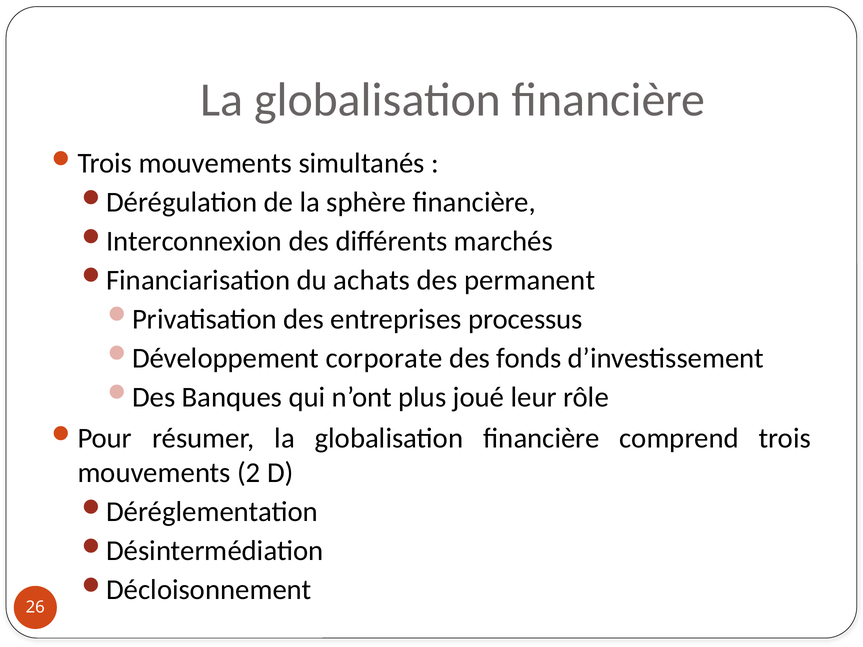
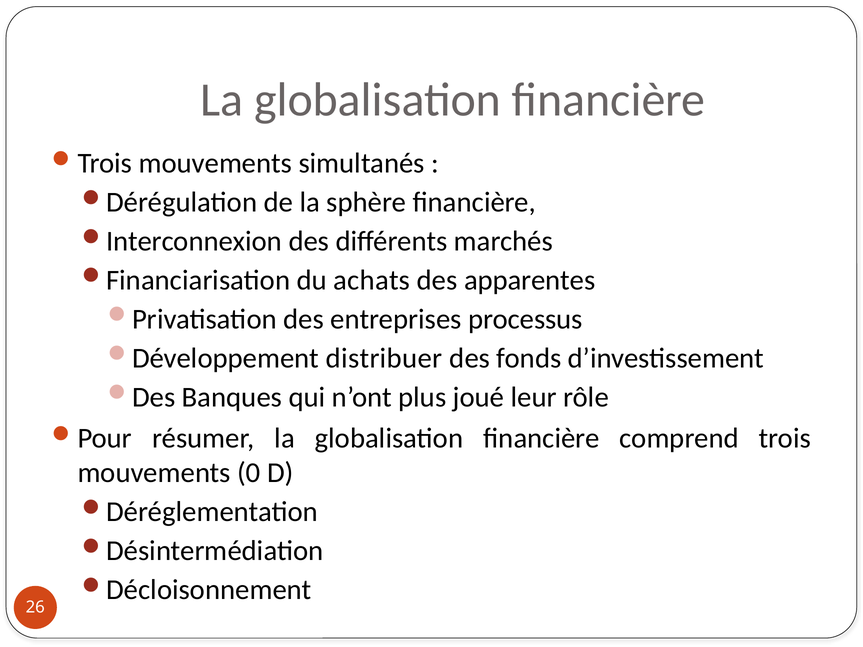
permanent: permanent -> apparentes (530, 280)
corporate: corporate -> distribuer (384, 358)
2: 2 -> 0 (249, 473)
